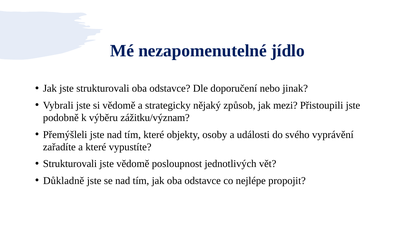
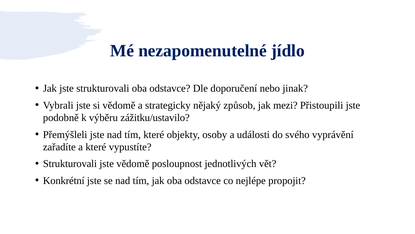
zážitku/význam: zážitku/význam -> zážitku/ustavilo (155, 117)
Důkladně: Důkladně -> Konkrétní (64, 180)
